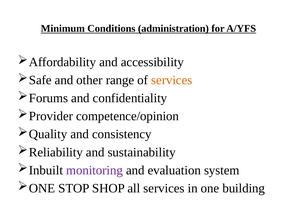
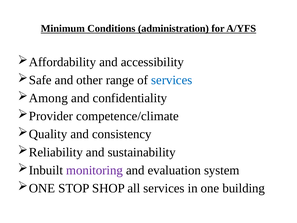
services colour: orange -> blue (172, 80)
Forums: Forums -> Among (48, 98)
competence/opinion: competence/opinion -> competence/climate (127, 116)
